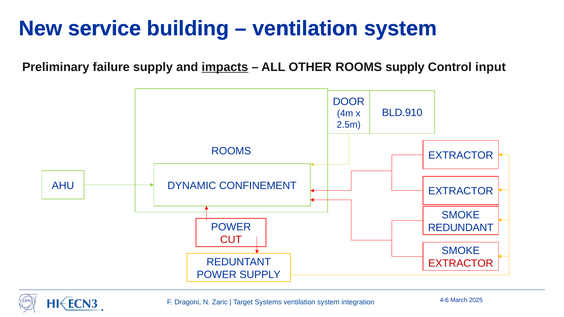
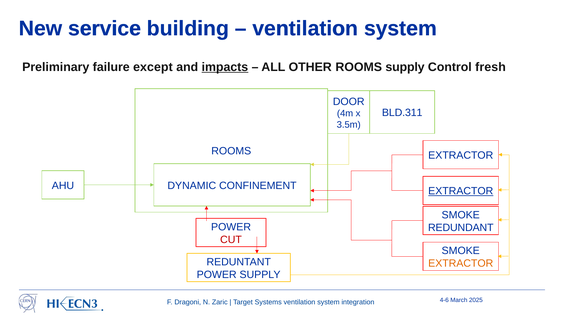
failure supply: supply -> except (153, 67)
input: input -> fresh (491, 67)
BLD.910: BLD.910 -> BLD.311 (402, 113)
2.5m: 2.5m -> 3.5m (349, 125)
EXTRACTOR underline: none -> present (461, 191)
EXTRACTOR colour: red -> orange (461, 264)
